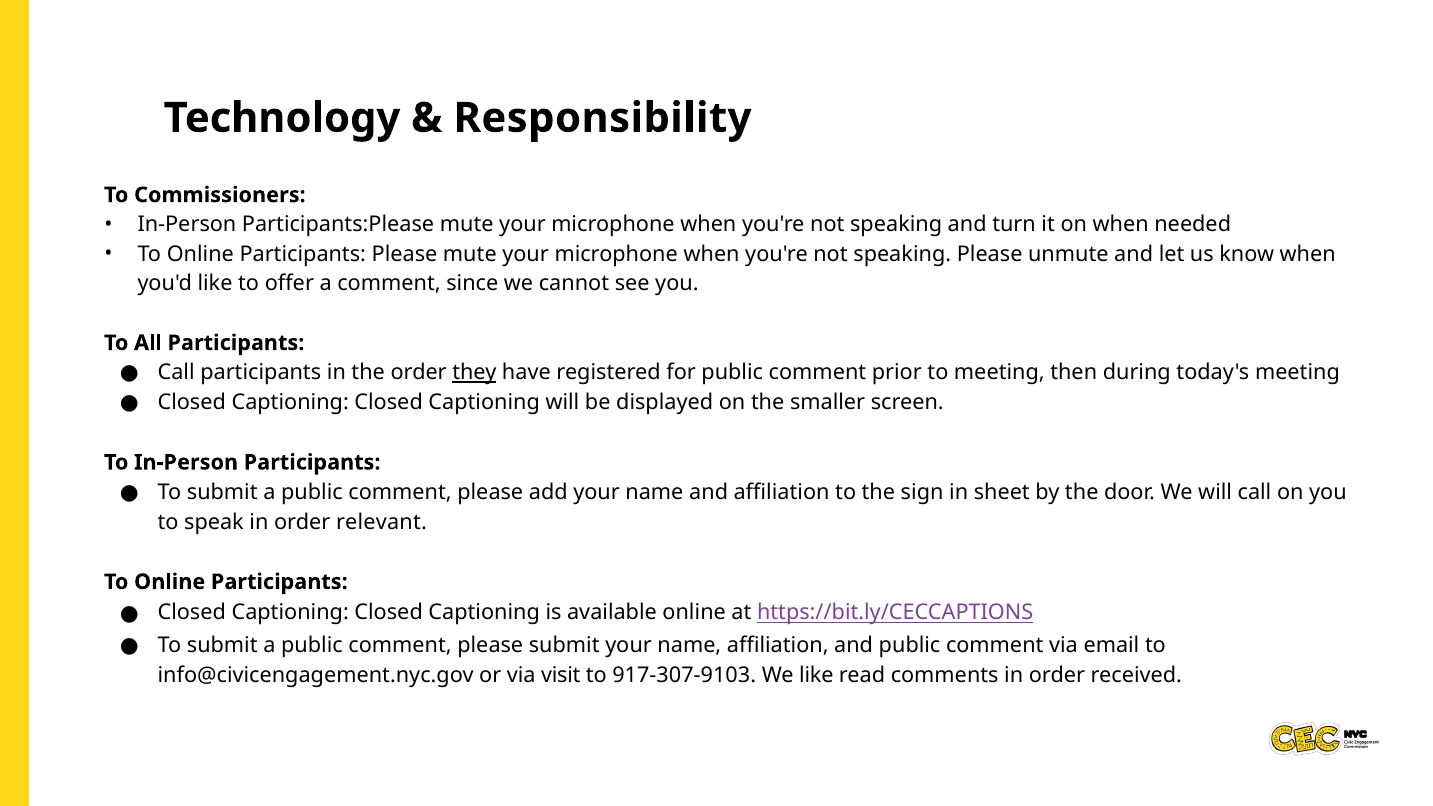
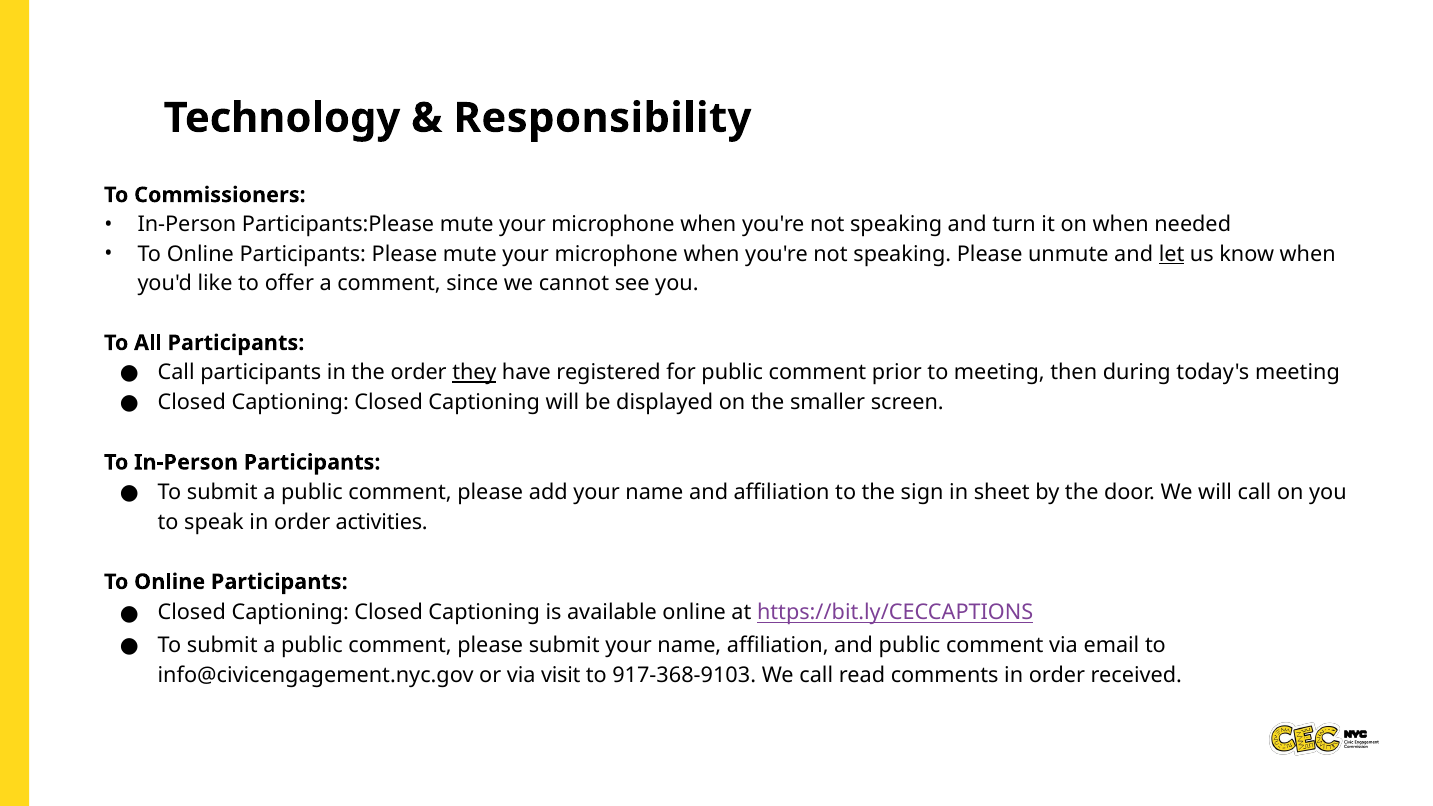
let underline: none -> present (1172, 254)
relevant: relevant -> activities (382, 522)
917-307-9103: 917-307-9103 -> 917-368-9103 (684, 675)
We like: like -> call (816, 675)
